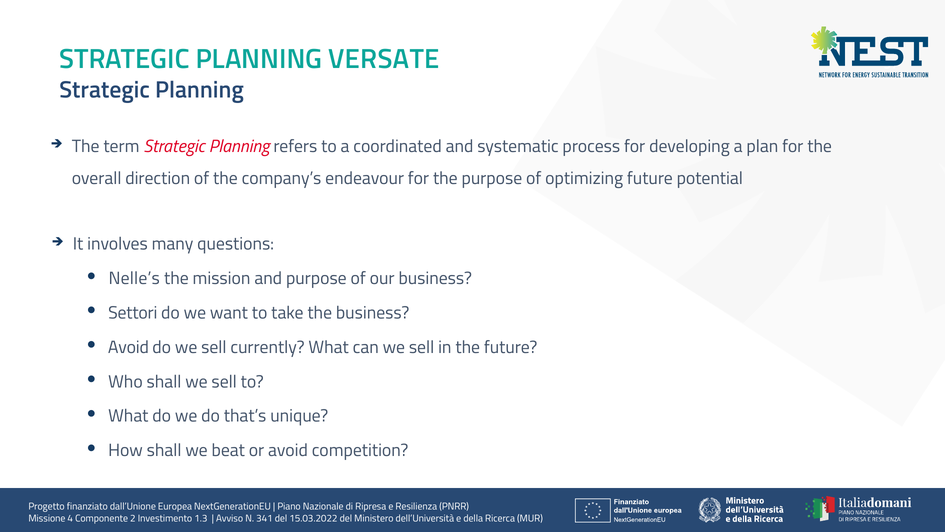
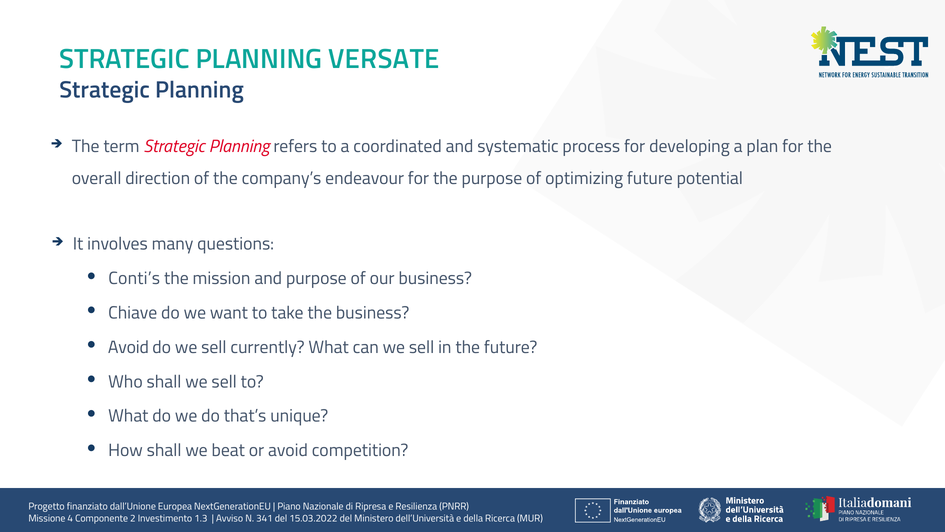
Nelle’s: Nelle’s -> Conti’s (134, 278)
Settori: Settori -> Chiave (133, 313)
